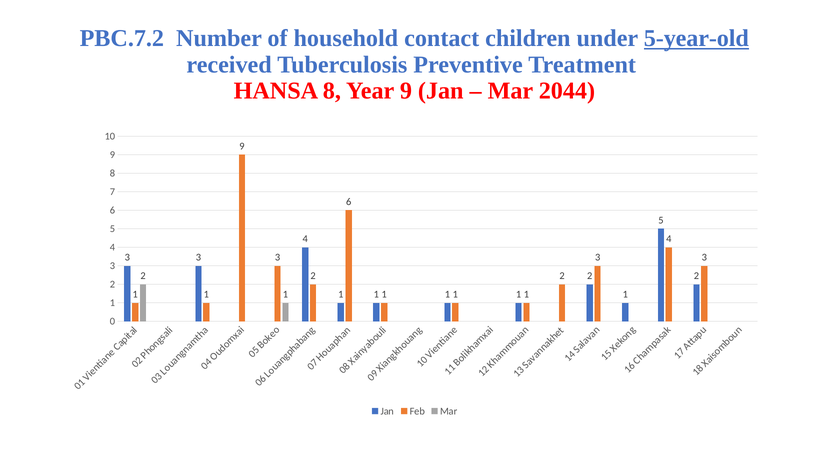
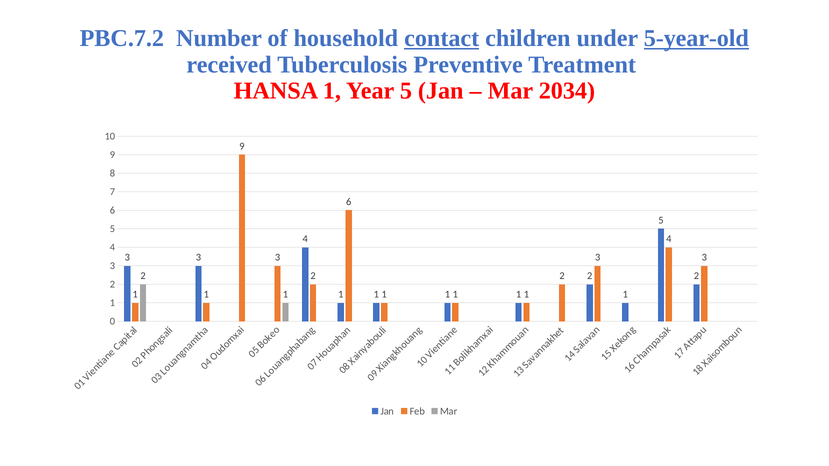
contact underline: none -> present (442, 39)
HANSA 8: 8 -> 1 (332, 91)
Year 9: 9 -> 5 (406, 91)
2044: 2044 -> 2034 (567, 91)
